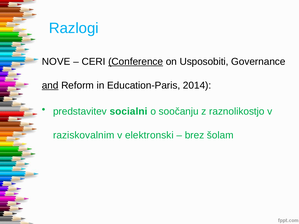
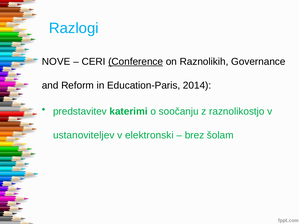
Usposobiti: Usposobiti -> Raznolikih (204, 62)
and underline: present -> none (50, 86)
socialni: socialni -> katerimi (129, 111)
raziskovalnim: raziskovalnim -> ustanoviteljev (84, 135)
